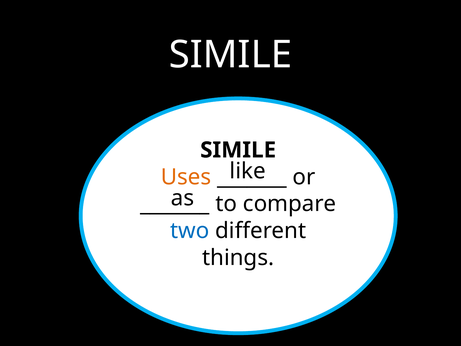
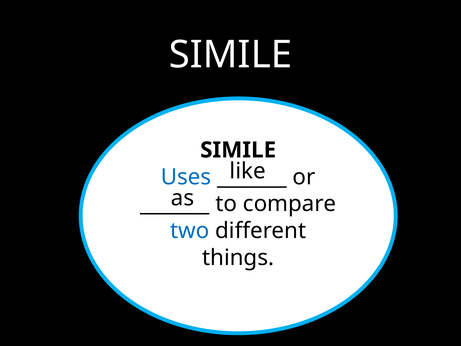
Uses colour: orange -> blue (186, 177)
